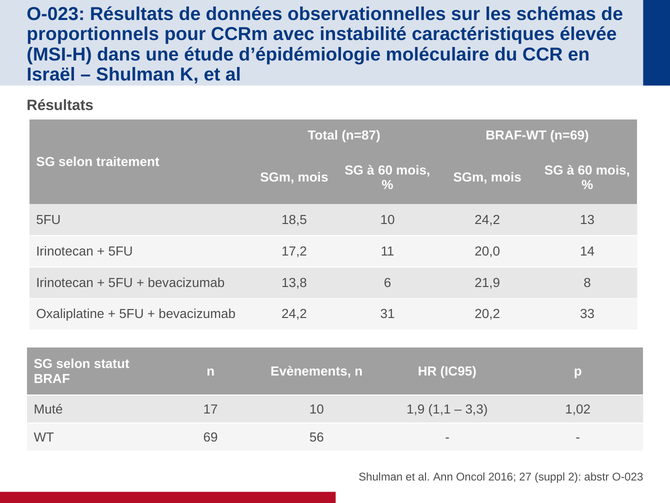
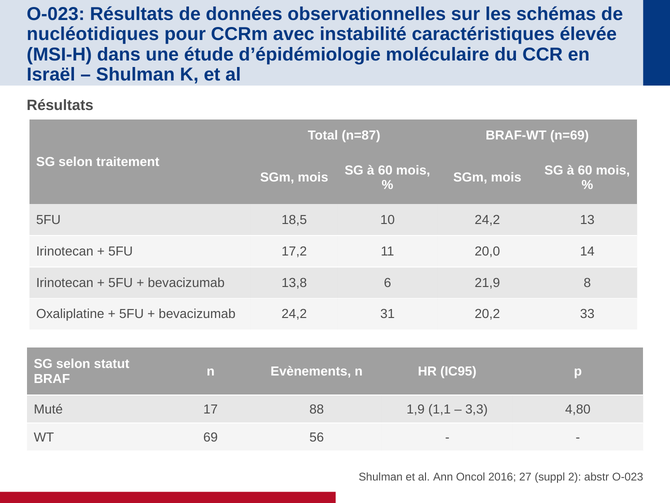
proportionnels: proportionnels -> nucléotidiques (93, 34)
17 10: 10 -> 88 (317, 409)
1,02: 1,02 -> 4,80 (578, 409)
